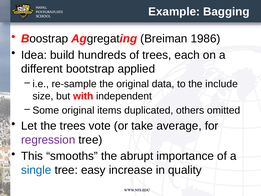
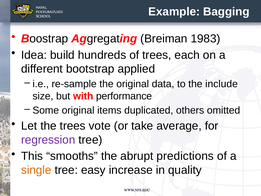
1986: 1986 -> 1983 (206, 39)
independent: independent -> performance (124, 96)
importance: importance -> predictions (185, 156)
single colour: blue -> orange (36, 170)
